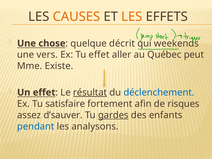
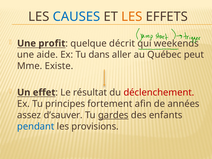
CAUSES colour: orange -> blue (76, 17)
chose: chose -> profit (52, 43)
vers: vers -> aide (47, 55)
Tu effet: effet -> dans (99, 55)
résultat underline: present -> none (90, 92)
déclenchement colour: blue -> red (159, 92)
satisfaire: satisfaire -> principes (65, 104)
risques: risques -> années (184, 104)
analysons: analysons -> provisions (95, 126)
